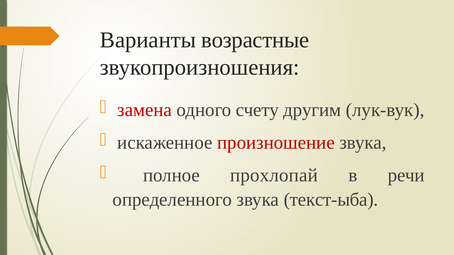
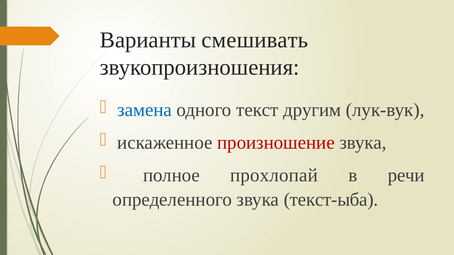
возрастные: возрастные -> смешивать (255, 40)
замена colour: red -> blue (145, 110)
счету: счету -> текст (257, 110)
